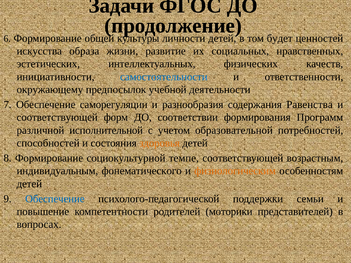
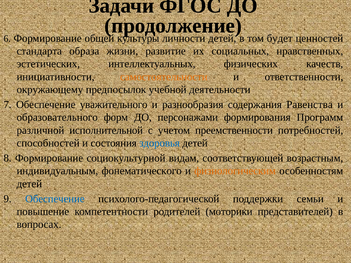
искусства: искусства -> стандарта (39, 51)
самостоятельности colour: blue -> orange (164, 77)
саморегуляции: саморегуляции -> уважительного (114, 105)
соответствующей: соответствующей -> образовательного (57, 118)
соответствии: соответствии -> персонажами (188, 118)
образовательной: образовательной -> преемственности (234, 130)
здоровья colour: orange -> blue (160, 143)
темпе: темпе -> видам (184, 158)
